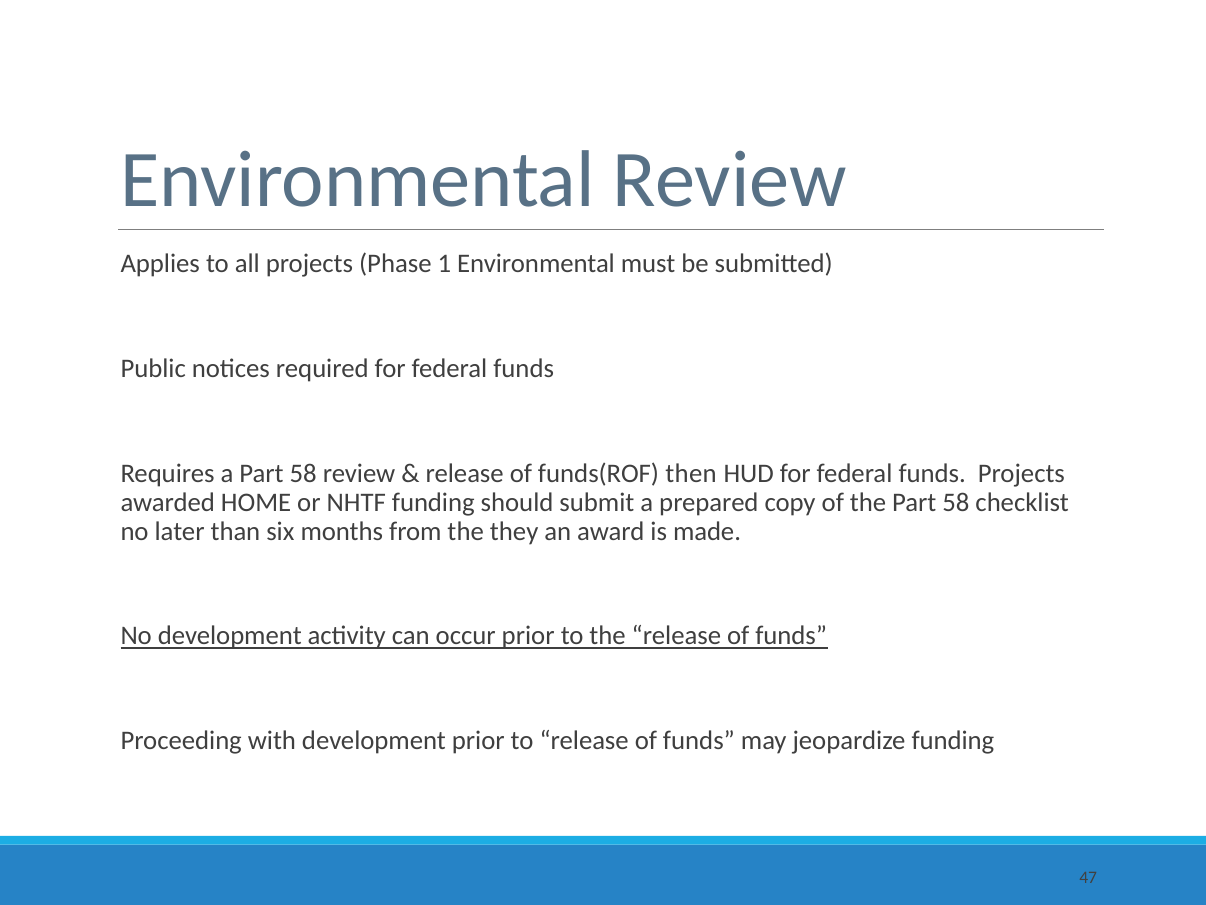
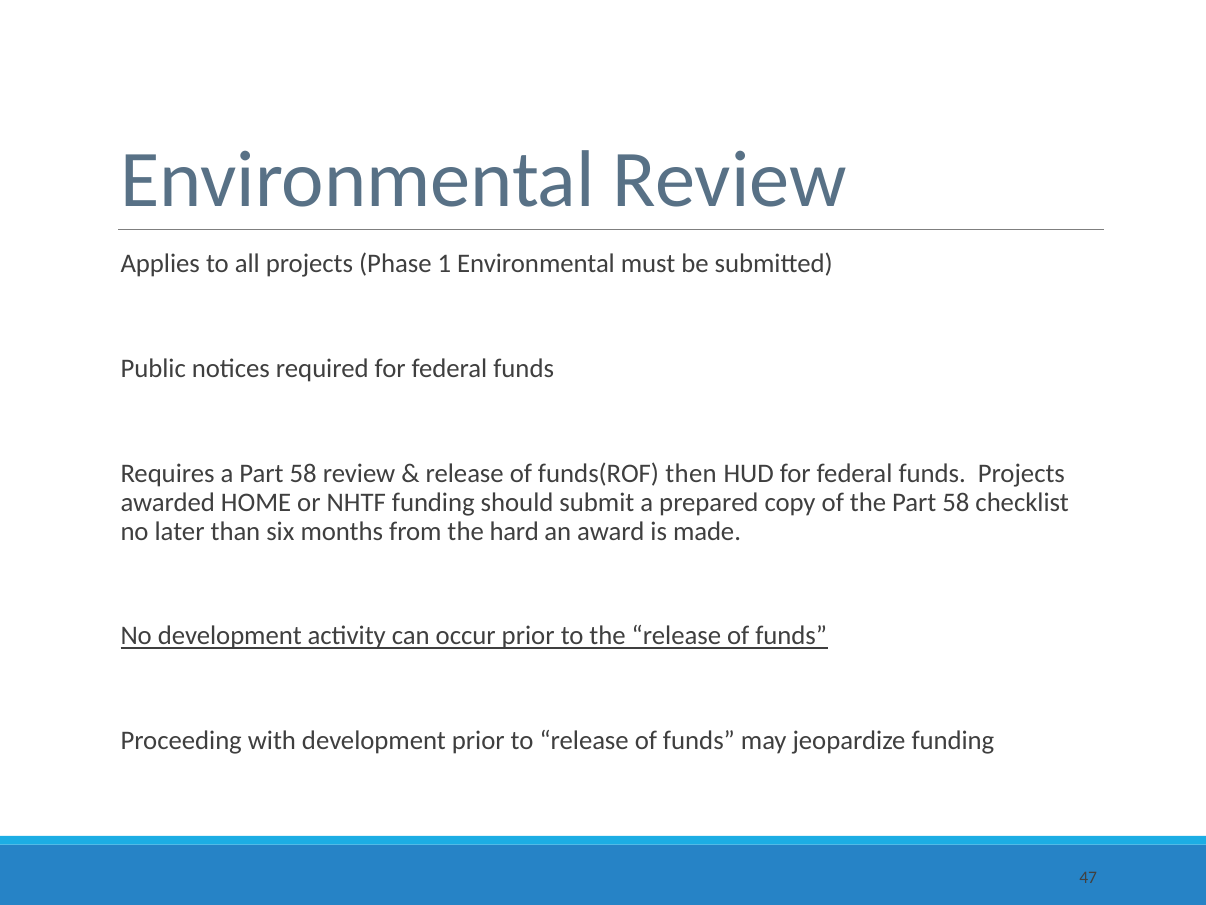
they: they -> hard (514, 531)
